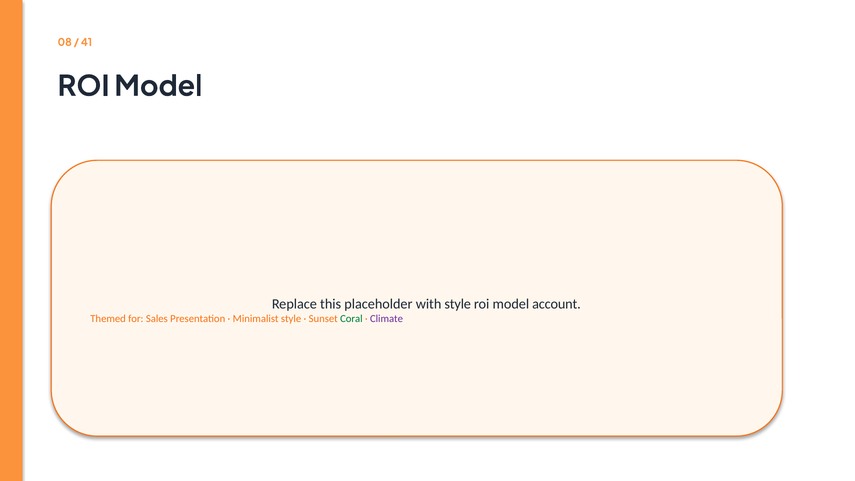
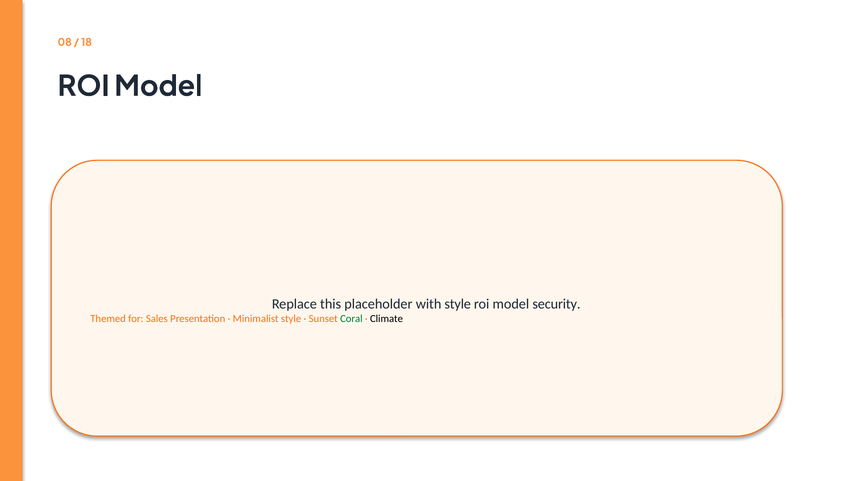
41: 41 -> 18 (87, 42)
account: account -> security (556, 304)
Climate colour: purple -> black (386, 319)
